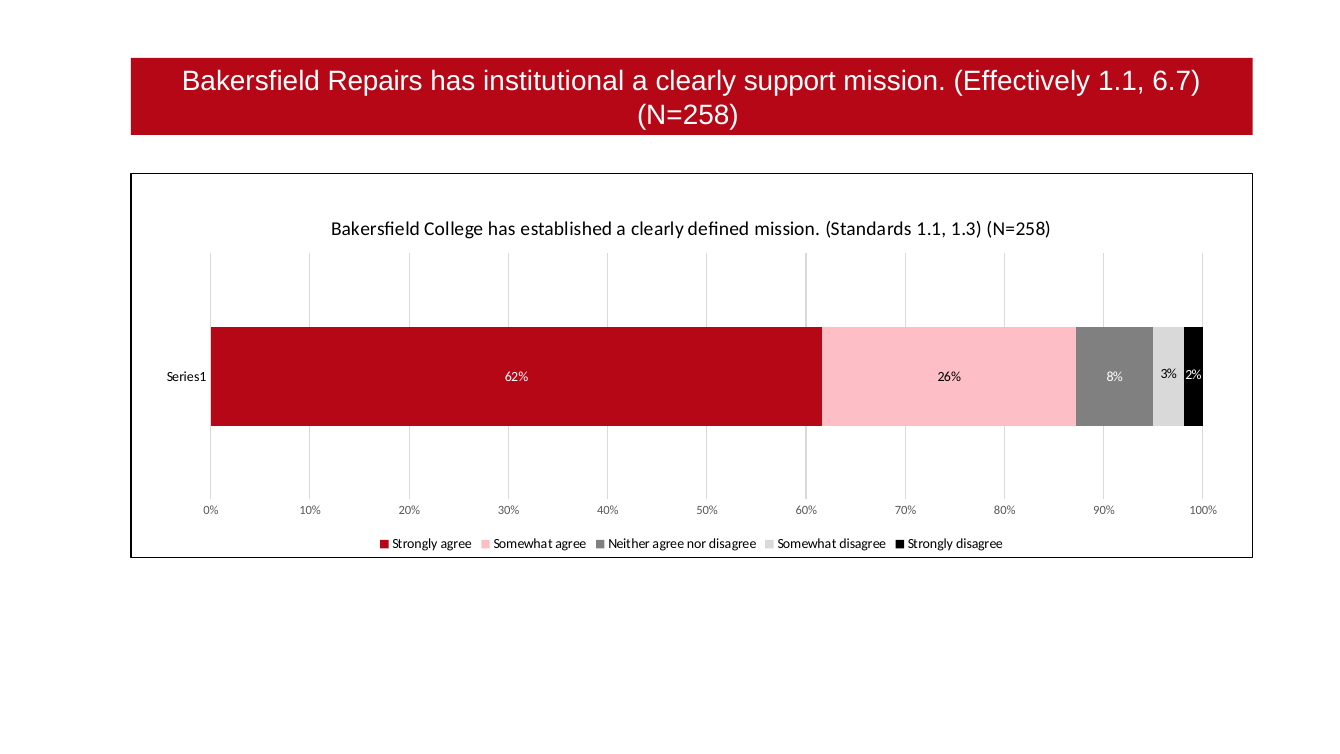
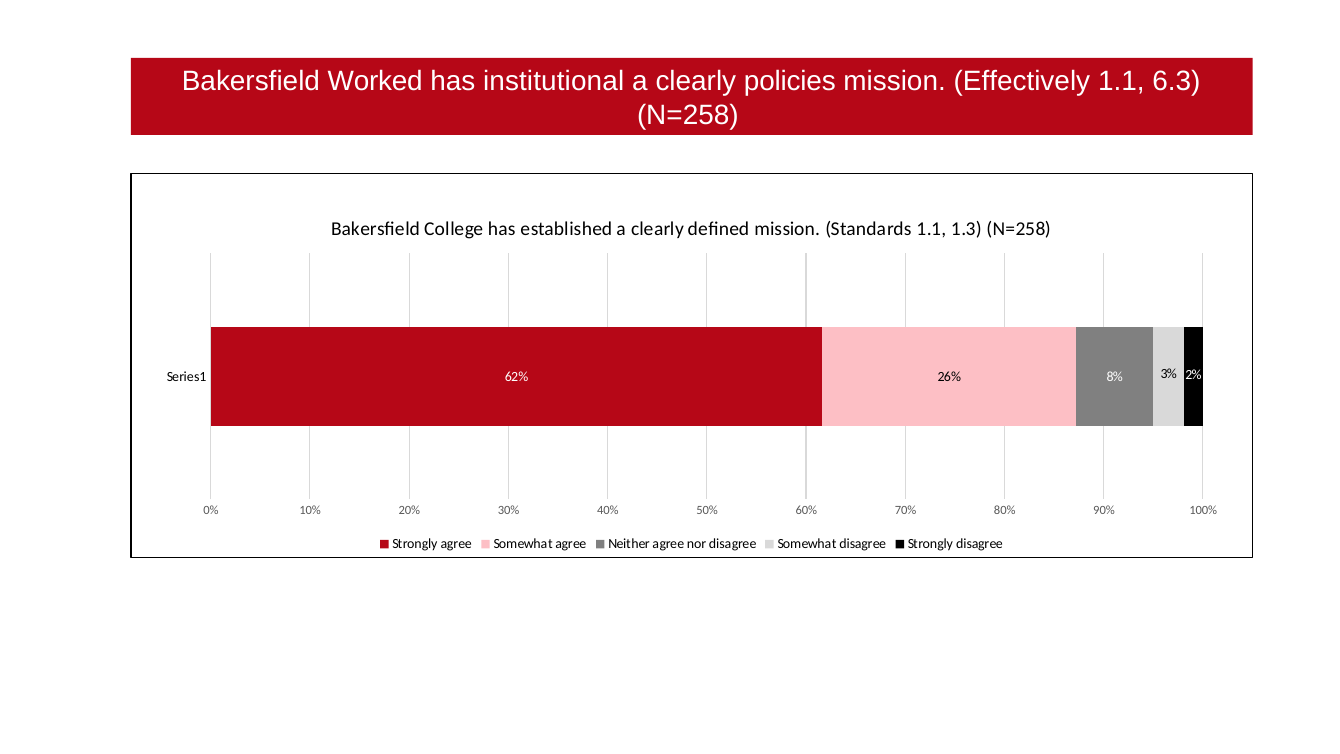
Repairs: Repairs -> Worked (375, 82)
support: support -> policies (790, 82)
6.7: 6.7 -> 6.3 (1176, 82)
